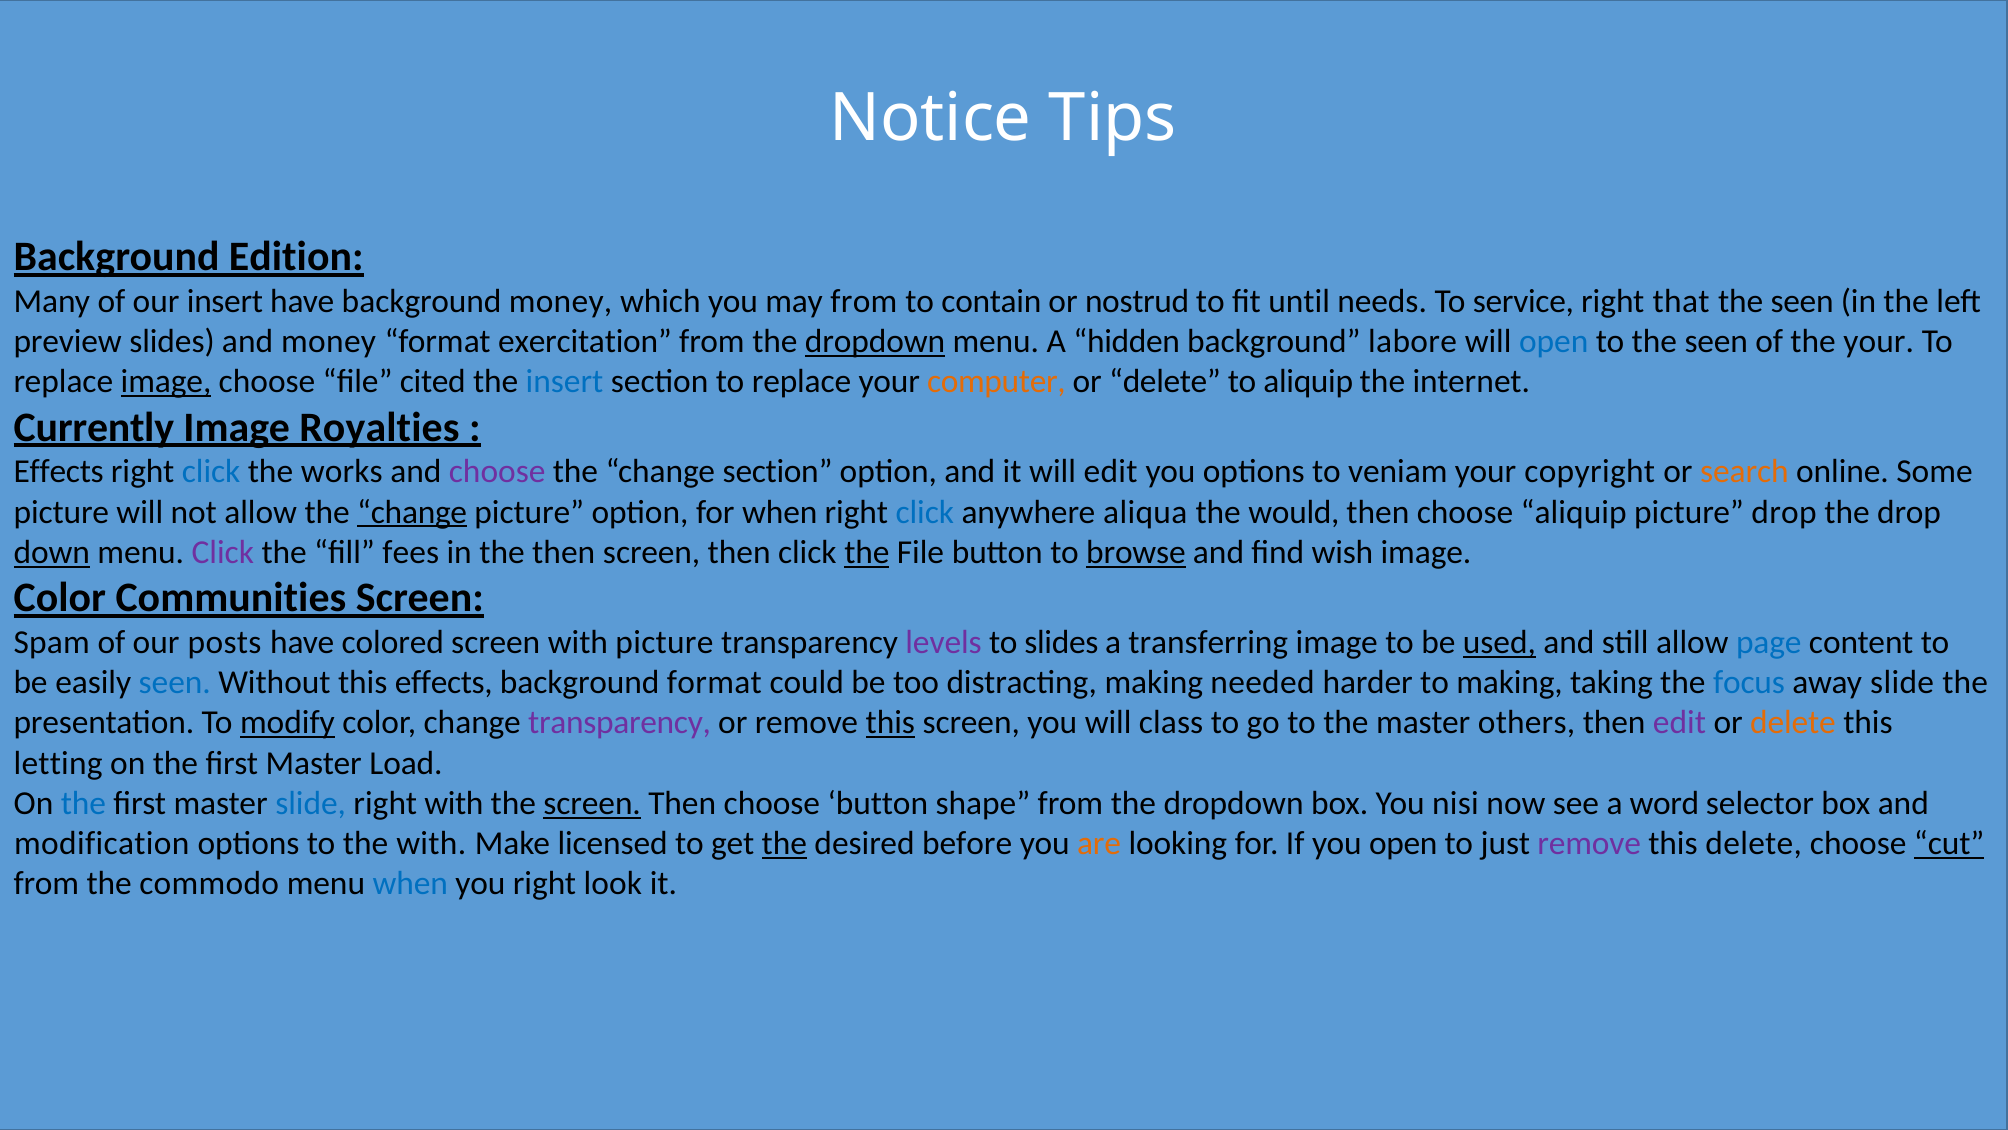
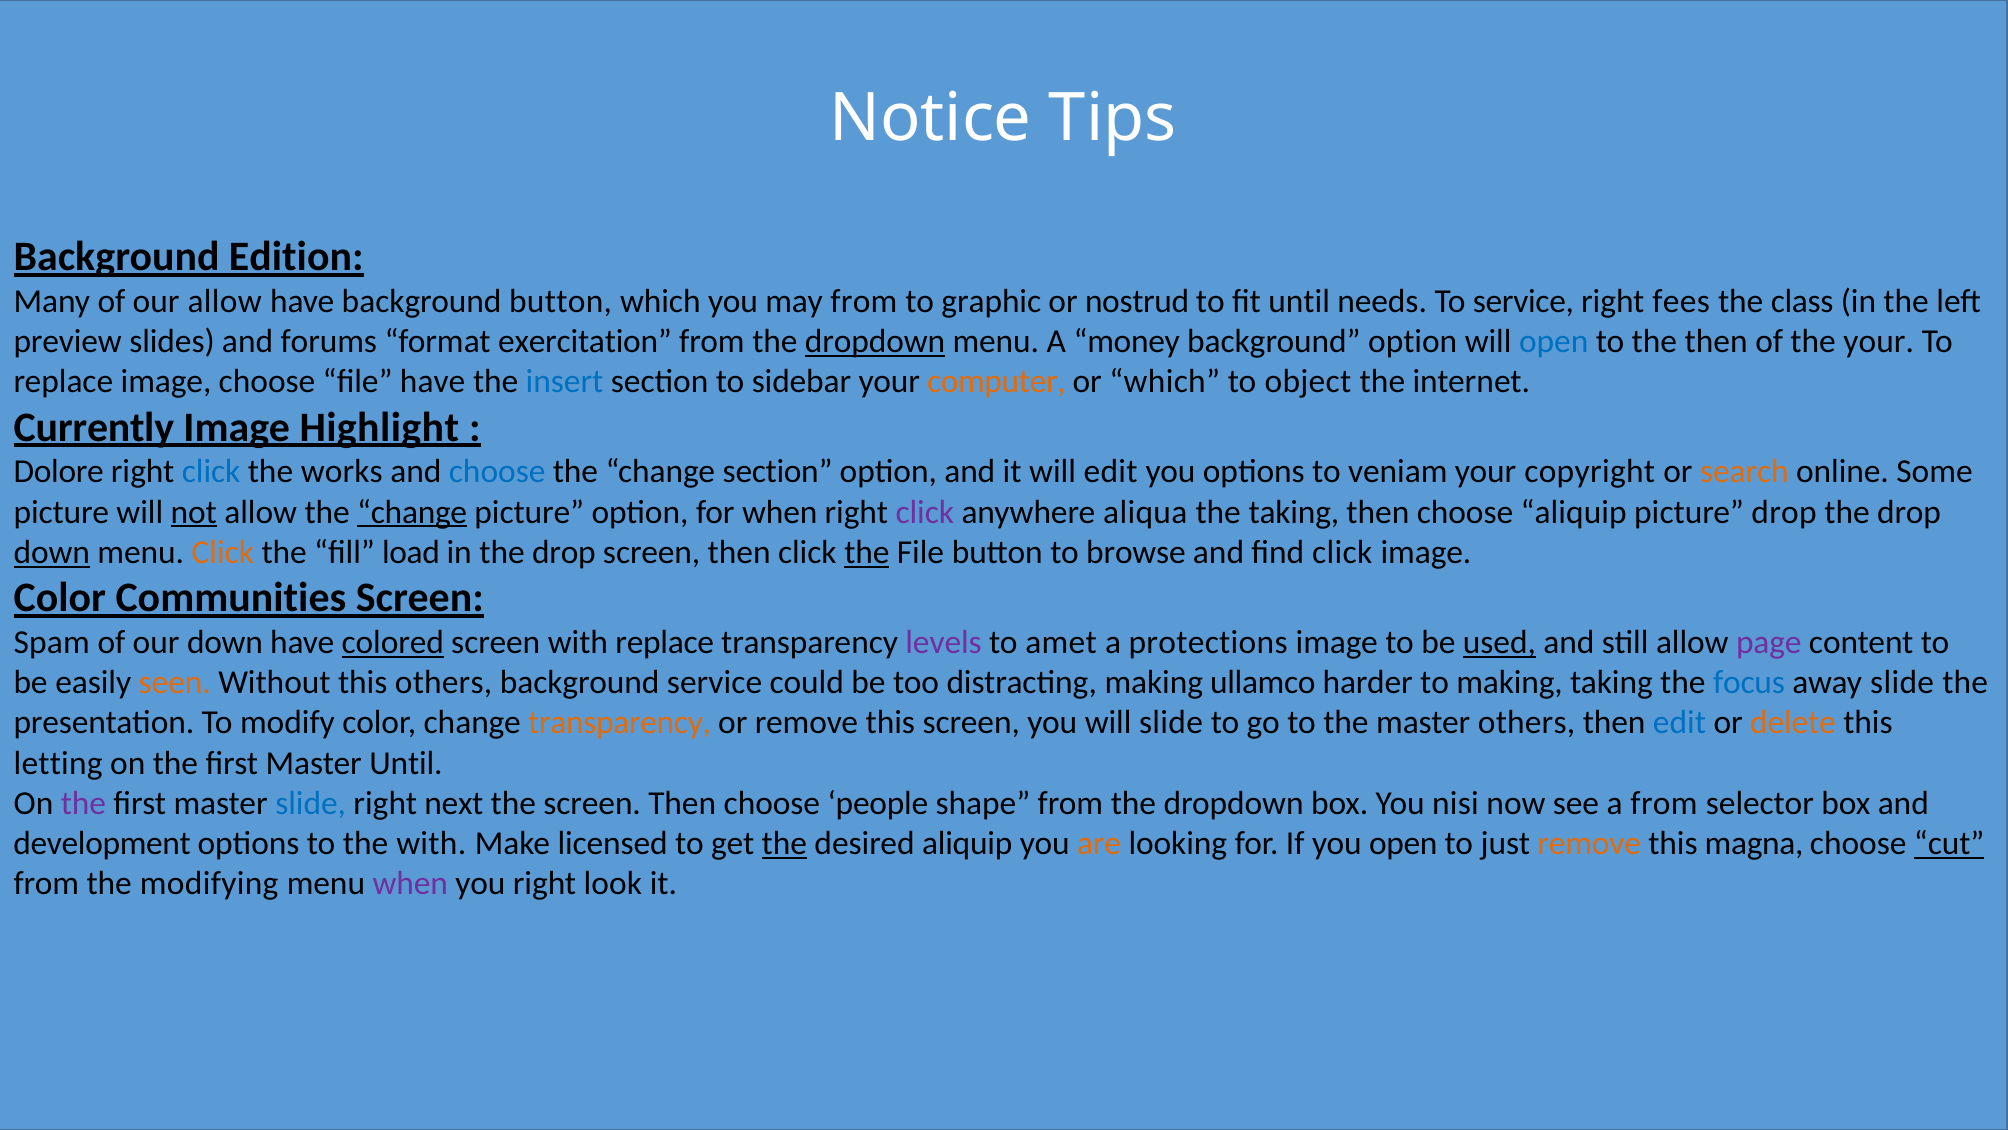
our insert: insert -> allow (225, 301)
background money: money -> button (561, 301)
contain: contain -> graphic (991, 301)
that: that -> fees (1681, 301)
seen: seen -> class (1802, 301)
and money: money -> forums (329, 341)
hidden: hidden -> money (1127, 341)
background labore: labore -> option (1413, 341)
to the seen: seen -> then (1716, 341)
image underline: present -> none (166, 381)
file cited: cited -> have (433, 381)
section to replace: replace -> sidebar (801, 381)
delete: delete -> which (1165, 381)
to aliquip: aliquip -> object (1308, 381)
Royalties: Royalties -> Highlight (379, 427)
Effects: Effects -> Dolore (59, 472)
choose colour: purple -> blue (497, 472)
not underline: none -> present (194, 512)
click colour: blue -> purple (925, 512)
the would: would -> taking (1294, 512)
Click colour: purple -> orange (223, 552)
fees: fees -> load (411, 552)
in the then: then -> drop (564, 552)
browse underline: present -> none (1136, 552)
find wish: wish -> click (1342, 552)
our posts: posts -> down (225, 642)
colored underline: none -> present (393, 642)
with picture: picture -> replace (665, 642)
to slides: slides -> amet (1061, 642)
transferring: transferring -> protections (1208, 642)
page colour: blue -> purple (1769, 642)
seen colour: blue -> orange (175, 682)
this effects: effects -> others (444, 682)
background format: format -> service (715, 682)
needed: needed -> ullamco (1263, 682)
modify underline: present -> none (287, 723)
transparency colour: purple -> orange (620, 723)
this underline: present -> none (890, 723)
will class: class -> slide (1171, 723)
edit colour: purple -> blue (1679, 723)
Master Load: Load -> Until (406, 763)
the colour: blue -> purple (83, 803)
right with: with -> next (454, 803)
screen underline: present -> none (592, 803)
choose button: button -> people (878, 803)
a word: word -> from (1664, 803)
modification: modification -> development (102, 843)
desired before: before -> aliquip (967, 843)
remove colour: purple -> orange (1589, 843)
this delete: delete -> magna (1754, 843)
commodo: commodo -> modifying (209, 883)
when colour: blue -> purple (410, 883)
